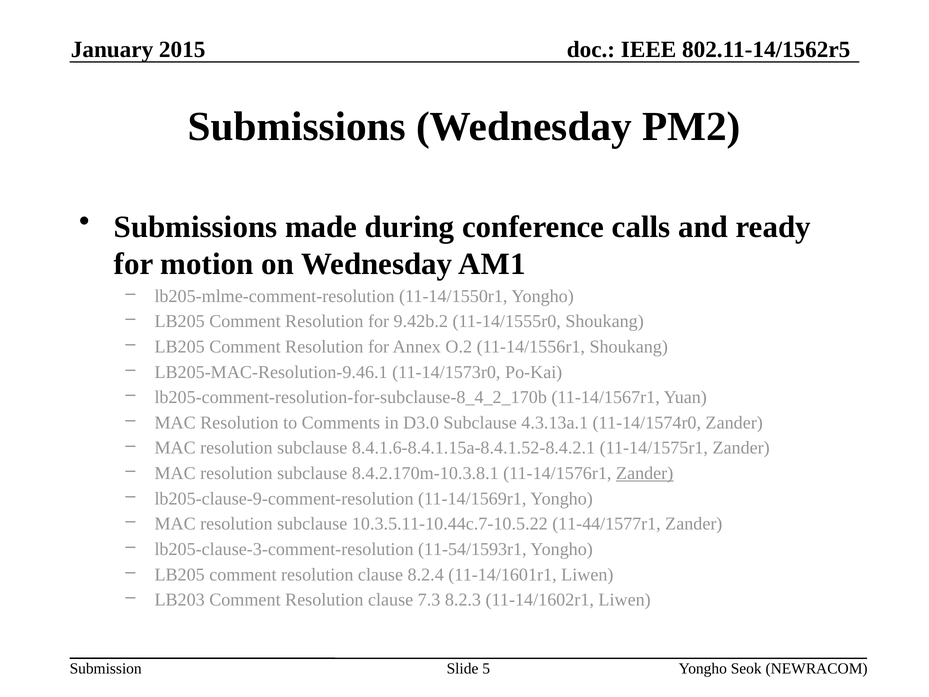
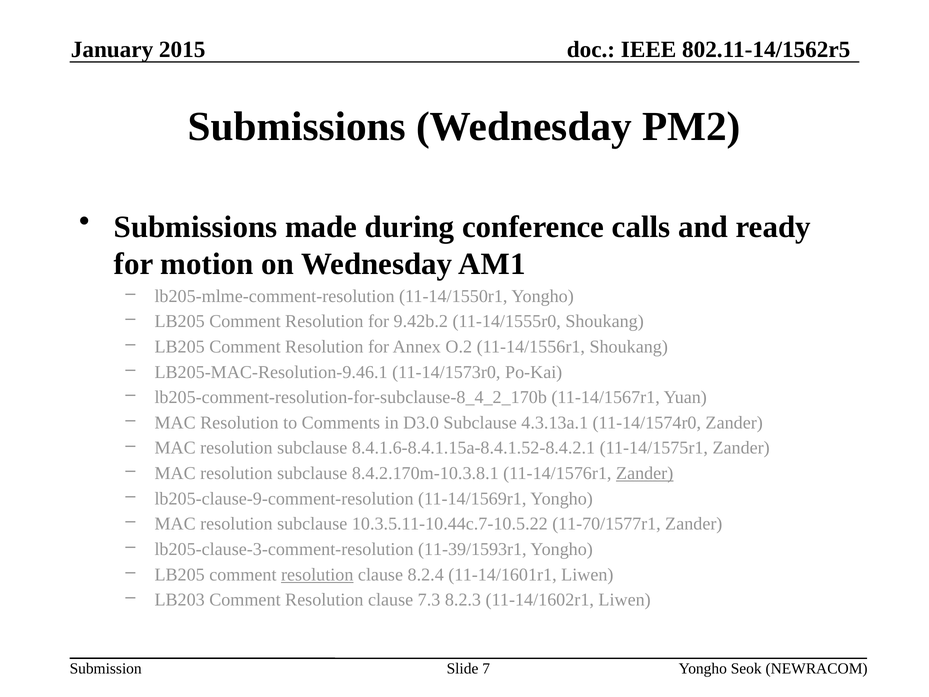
11-44/1577r1: 11-44/1577r1 -> 11-70/1577r1 (606, 524)
11-54/1593r1: 11-54/1593r1 -> 11-39/1593r1 (472, 549)
resolution underline: none -> present (317, 574)
5: 5 -> 7 (486, 668)
